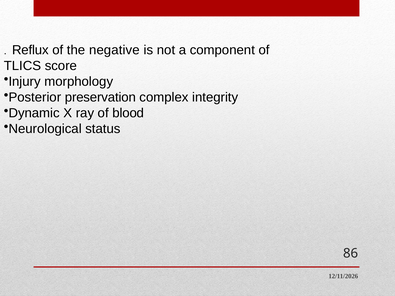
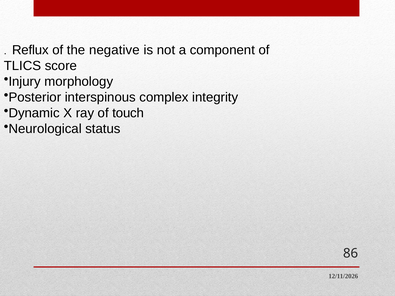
preservation: preservation -> interspinous (100, 97)
blood: blood -> touch (128, 113)
